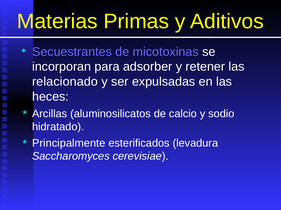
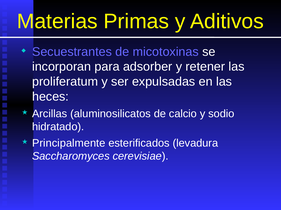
relacionado: relacionado -> proliferatum (65, 82)
